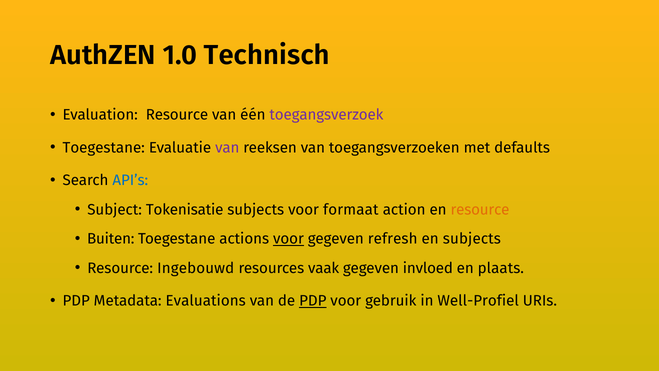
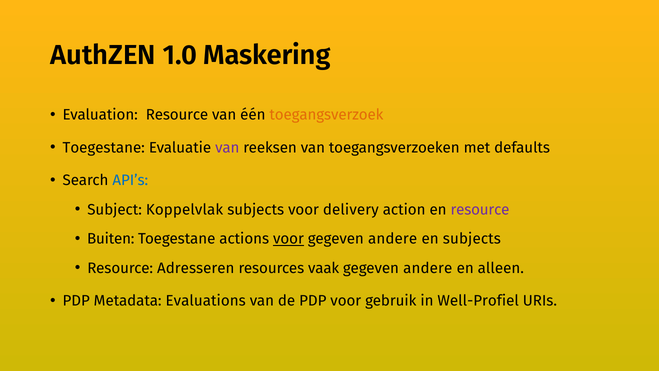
Technisch: Technisch -> Maskering (267, 55)
toegangsverzoek colour: purple -> orange (326, 115)
Tokenisatie: Tokenisatie -> Koppelvlak (185, 210)
formaat: formaat -> delivery (351, 210)
resource colour: orange -> purple (480, 210)
refresh: refresh -> andere (393, 239)
Ingebouwd: Ingebouwd -> Adresseren (196, 268)
invloed: invloed -> andere (428, 268)
plaats: plaats -> alleen (501, 268)
PDP underline: present -> none (313, 301)
